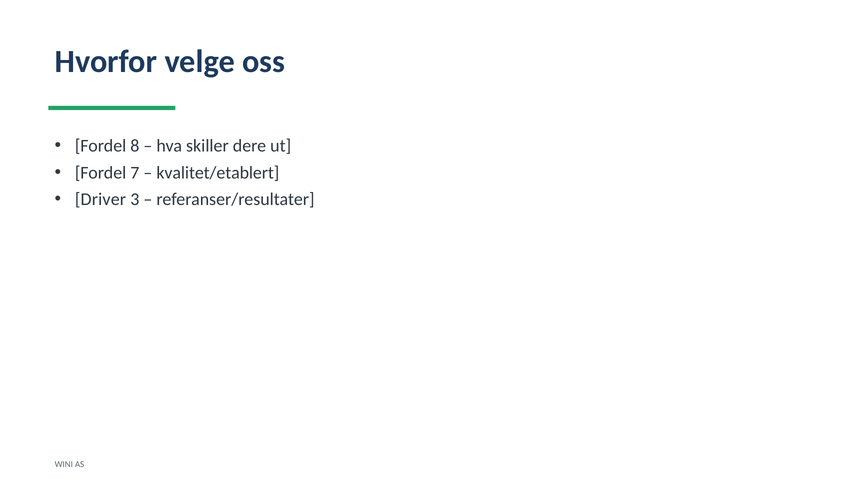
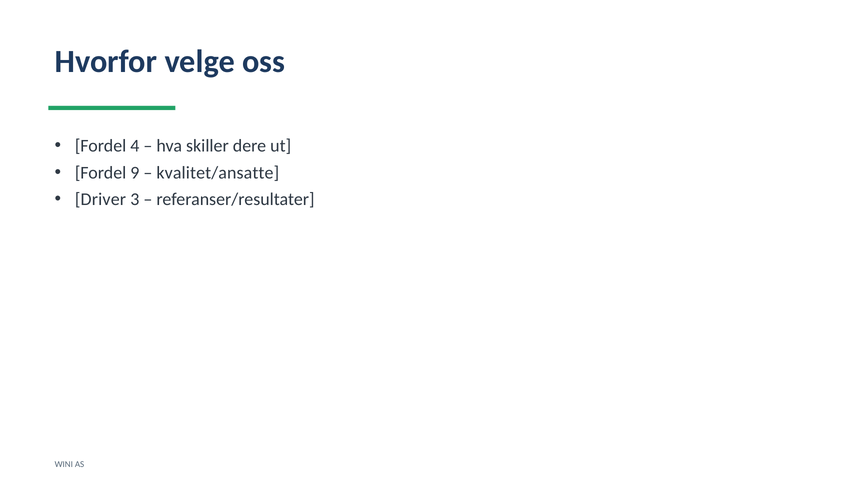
8: 8 -> 4 (135, 146)
7: 7 -> 9 (135, 173)
kvalitet/etablert: kvalitet/etablert -> kvalitet/ansatte (218, 173)
